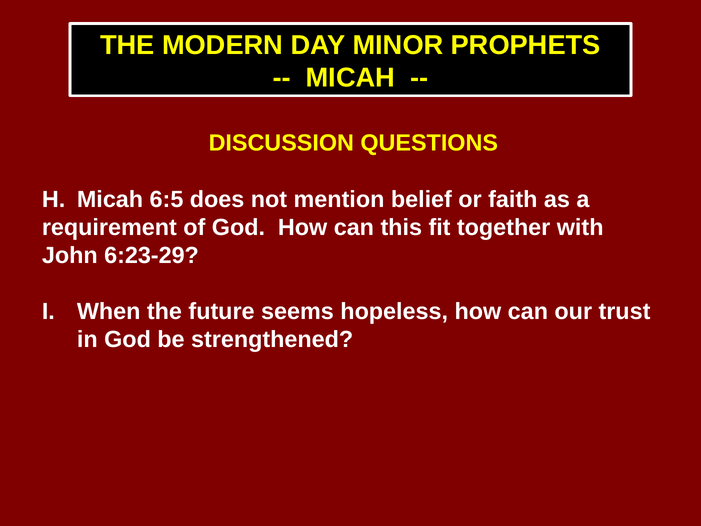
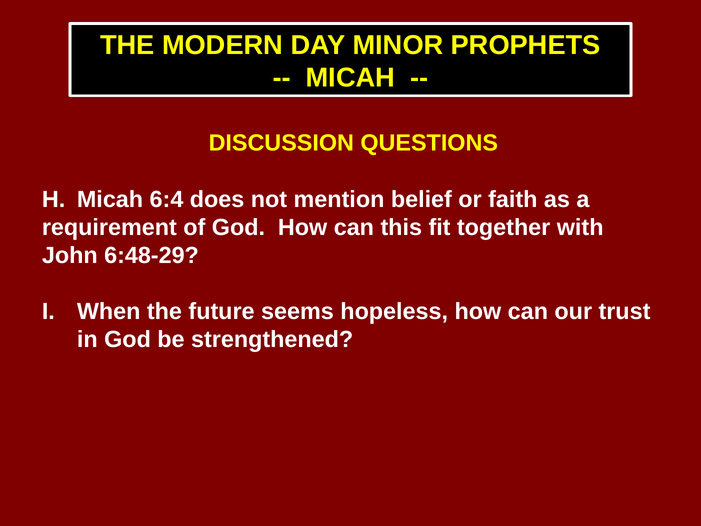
6:5: 6:5 -> 6:4 (166, 199)
6:23-29: 6:23-29 -> 6:48-29 (152, 255)
